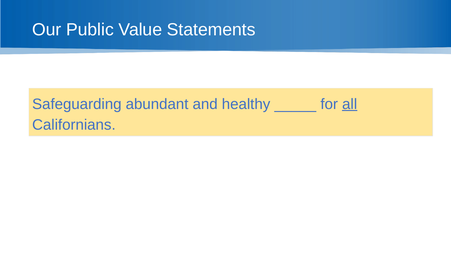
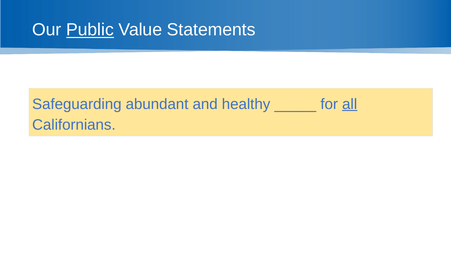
Public underline: none -> present (90, 30)
